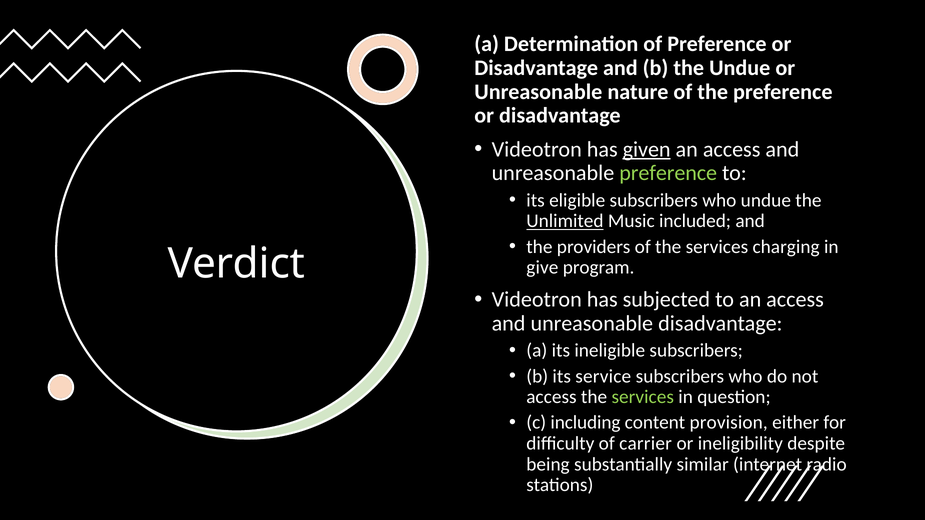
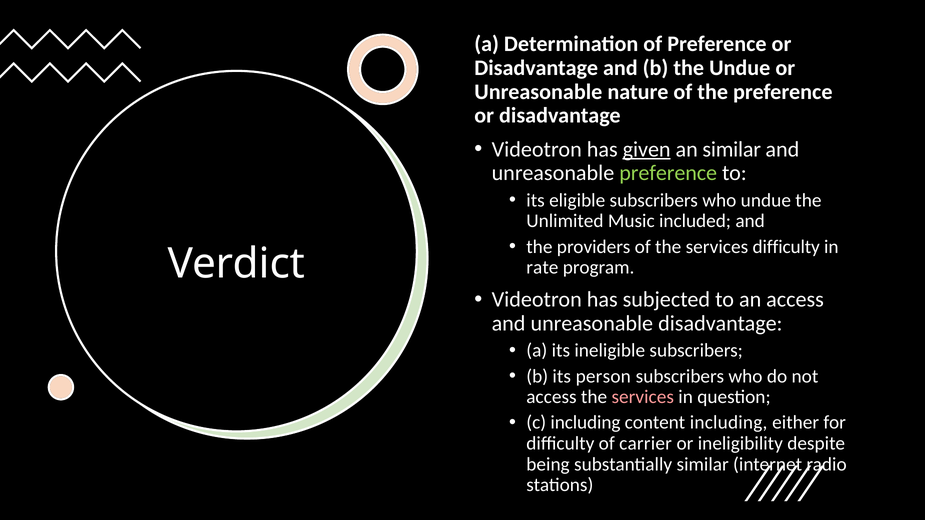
access: access -> similar (732, 149)
Unlimited underline: present -> none (565, 221)
services charging: charging -> difficulty (786, 247)
give: give -> rate (542, 268)
service: service -> person (603, 376)
services colour: light green -> pink (643, 397)
content provision: provision -> including (729, 423)
